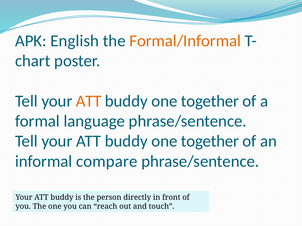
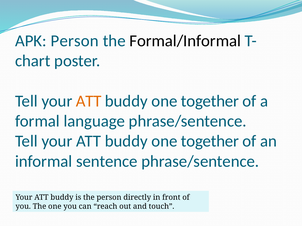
APK English: English -> Person (75, 41)
Formal/Informal colour: orange -> black (185, 41)
compare: compare -> sentence (107, 162)
